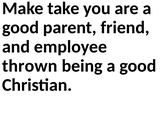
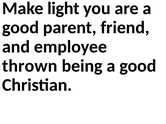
take: take -> light (63, 8)
